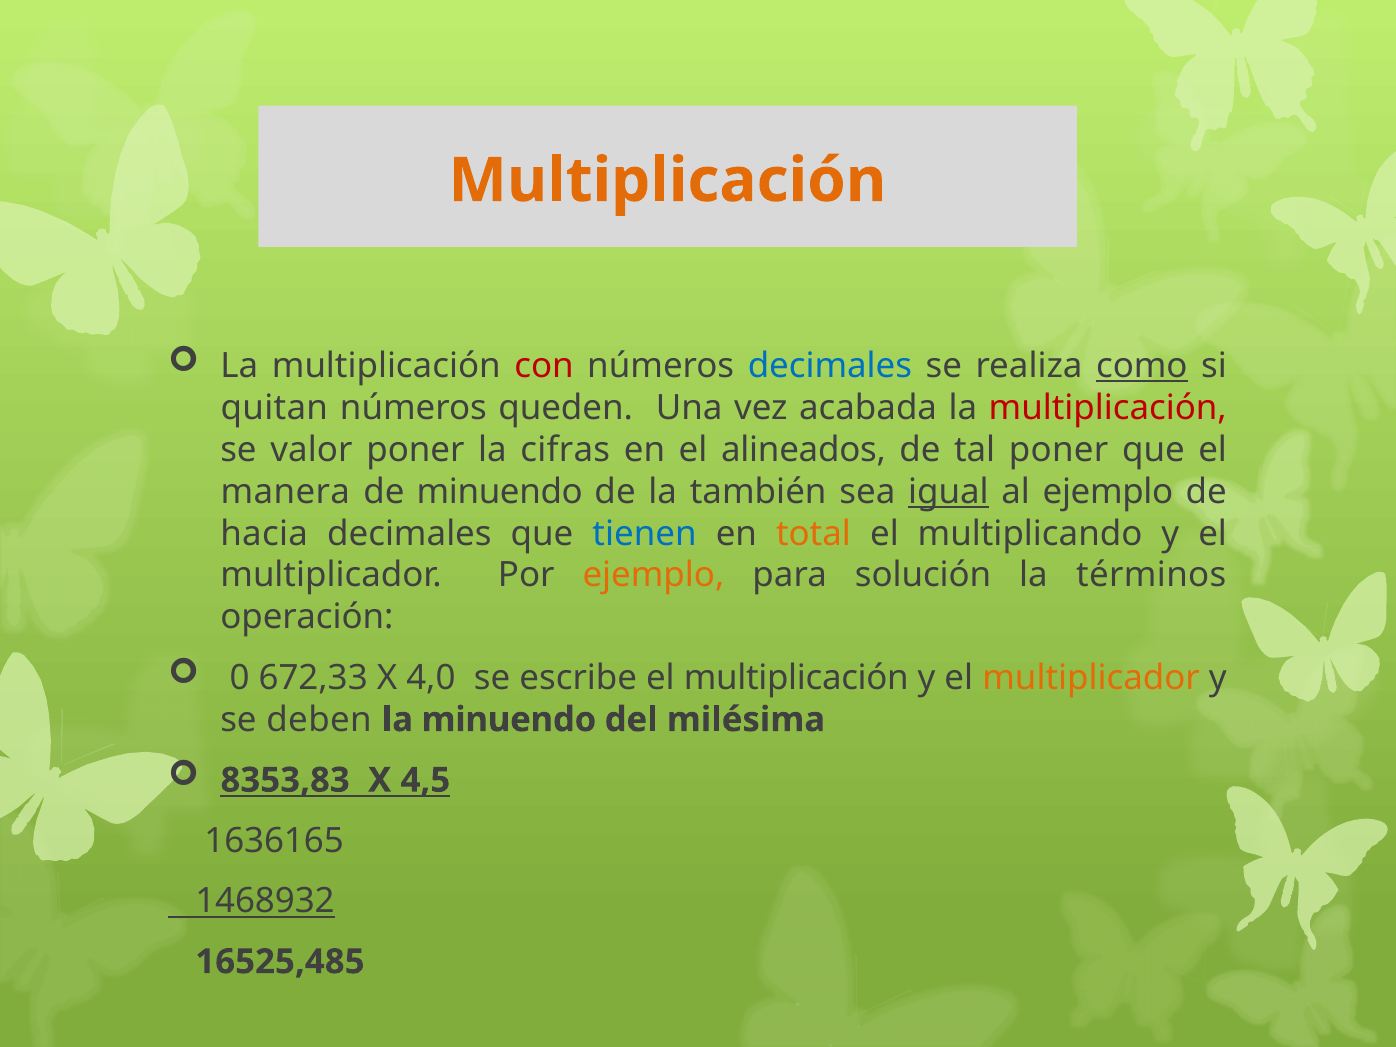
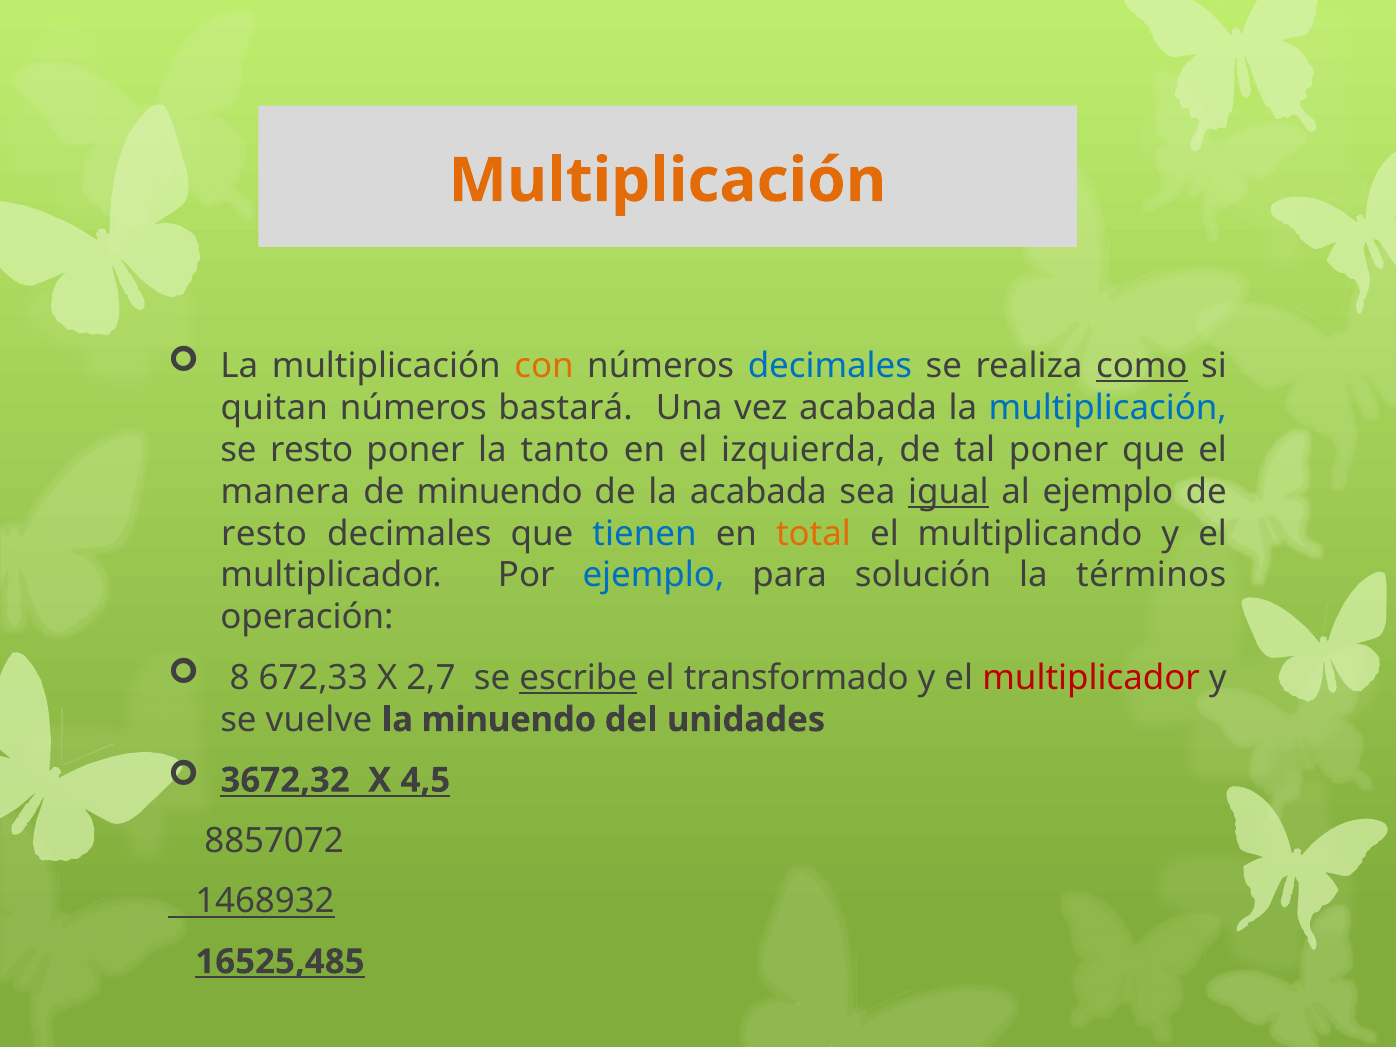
con colour: red -> orange (544, 366)
queden: queden -> bastará (566, 408)
multiplicación colour: red -> blue (1108, 408)
se valor: valor -> resto (312, 450)
cifras: cifras -> tanto (565, 450)
alineados: alineados -> izquierda (803, 450)
la también: también -> acabada (758, 492)
hacia: hacia -> resto (264, 534)
ejemplo colour: orange -> blue (653, 575)
0: 0 -> 8 (240, 678)
4,0: 4,0 -> 2,7 (431, 678)
escribe underline: none -> present (578, 678)
el multiplicación: multiplicación -> transformado (796, 678)
multiplicador colour: orange -> red (1091, 678)
deben: deben -> vuelve (319, 720)
milésima: milésima -> unidades (746, 720)
8353,83: 8353,83 -> 3672,32 (285, 780)
1636165: 1636165 -> 8857072 (274, 841)
16525,485 underline: none -> present (280, 962)
